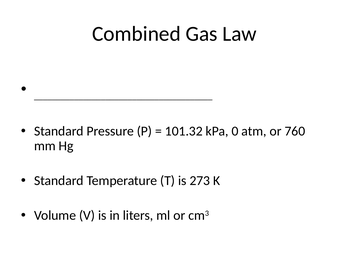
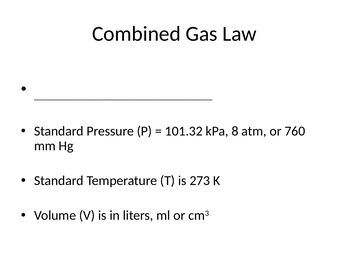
0: 0 -> 8 (235, 131)
